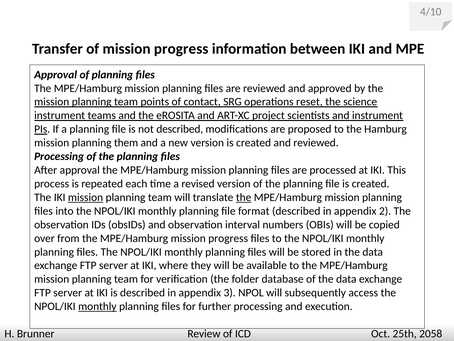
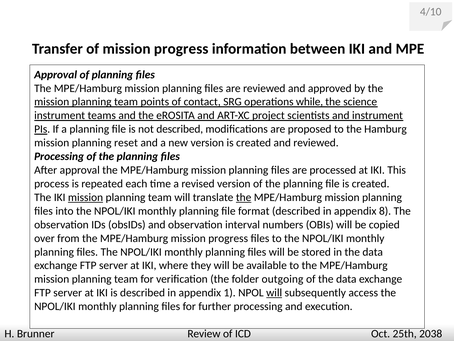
reset: reset -> while (310, 102)
them: them -> reset (126, 143)
2: 2 -> 8 (385, 211)
database: database -> outgoing (283, 279)
3: 3 -> 1 (230, 292)
will underline: none -> present (274, 292)
monthly underline: present -> none (97, 306)
2058: 2058 -> 2038 (431, 333)
